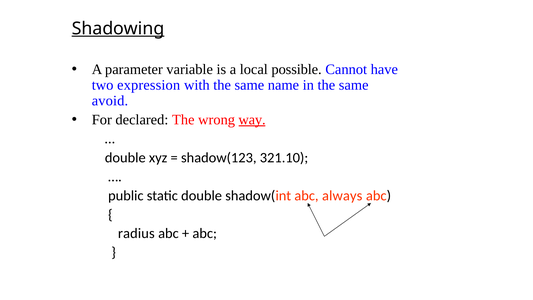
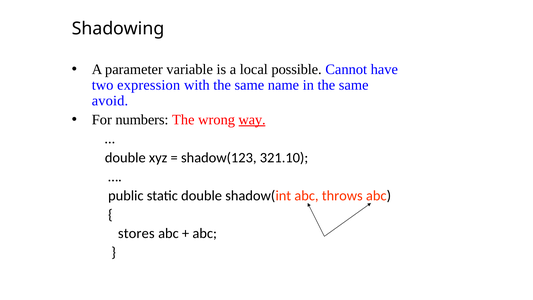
Shadowing underline: present -> none (118, 29)
declared: declared -> numbers (142, 120)
always: always -> throws (342, 195)
radius: radius -> stores (136, 233)
